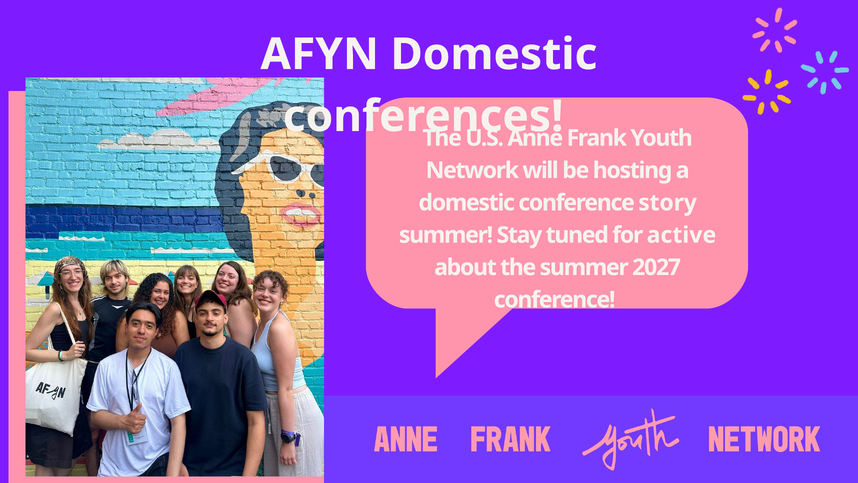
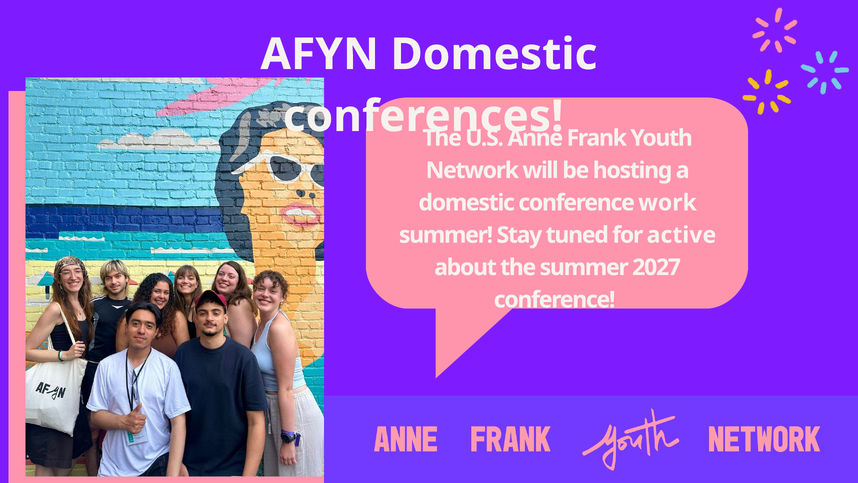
story: story -> work (667, 203)
